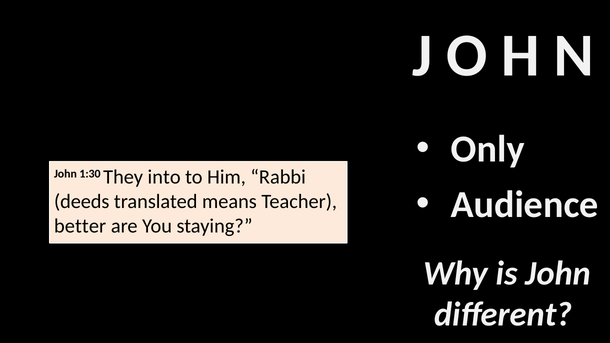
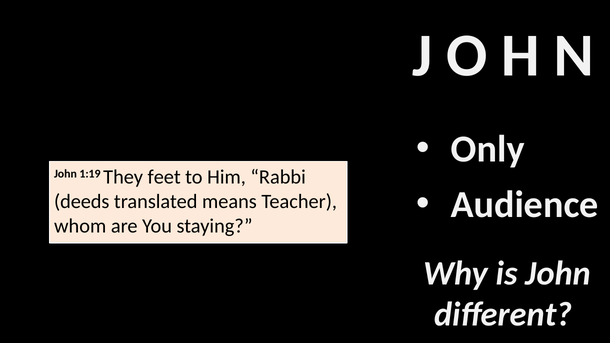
1:30: 1:30 -> 1:19 (90, 174)
into: into -> feet (164, 177)
better: better -> whom (80, 226)
